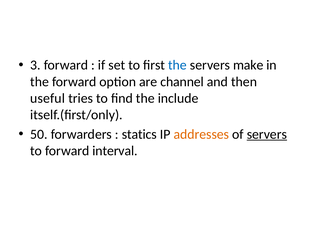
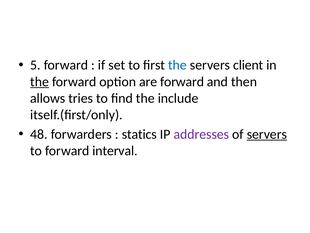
3: 3 -> 5 (35, 65)
make: make -> client (248, 65)
the underline: none -> present (40, 82)
are channel: channel -> forward (182, 82)
useful: useful -> allows (48, 98)
50: 50 -> 48 (39, 134)
addresses colour: orange -> purple (201, 134)
